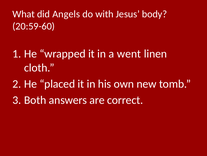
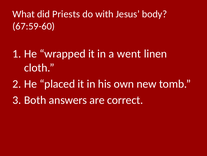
Angels: Angels -> Priests (66, 14)
20:59-60: 20:59-60 -> 67:59-60 (34, 26)
